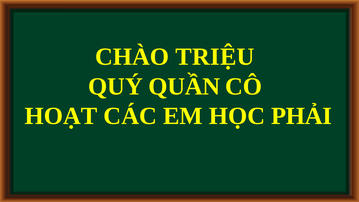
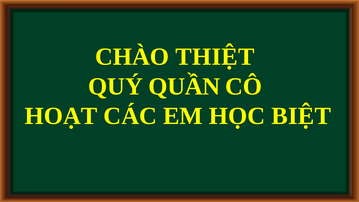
TRIỆU: TRIỆU -> THIỆT (215, 57)
PHẢI: PHẢI -> BIỆT (301, 116)
